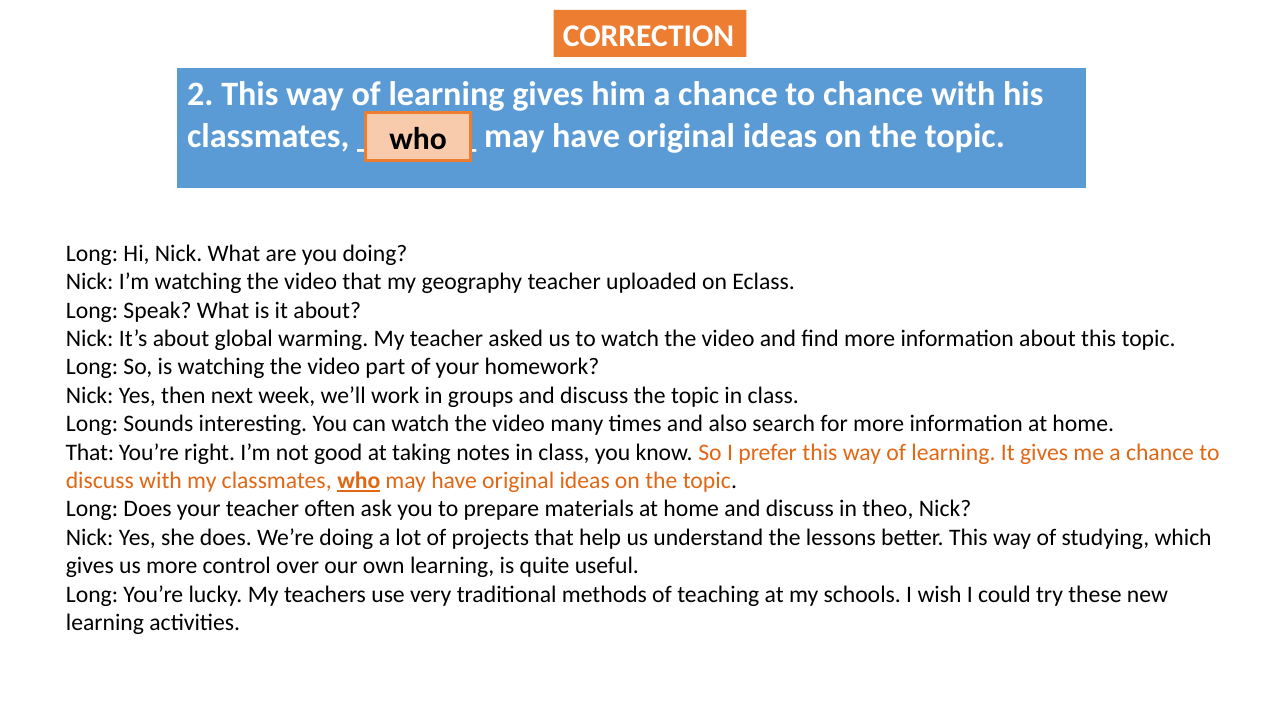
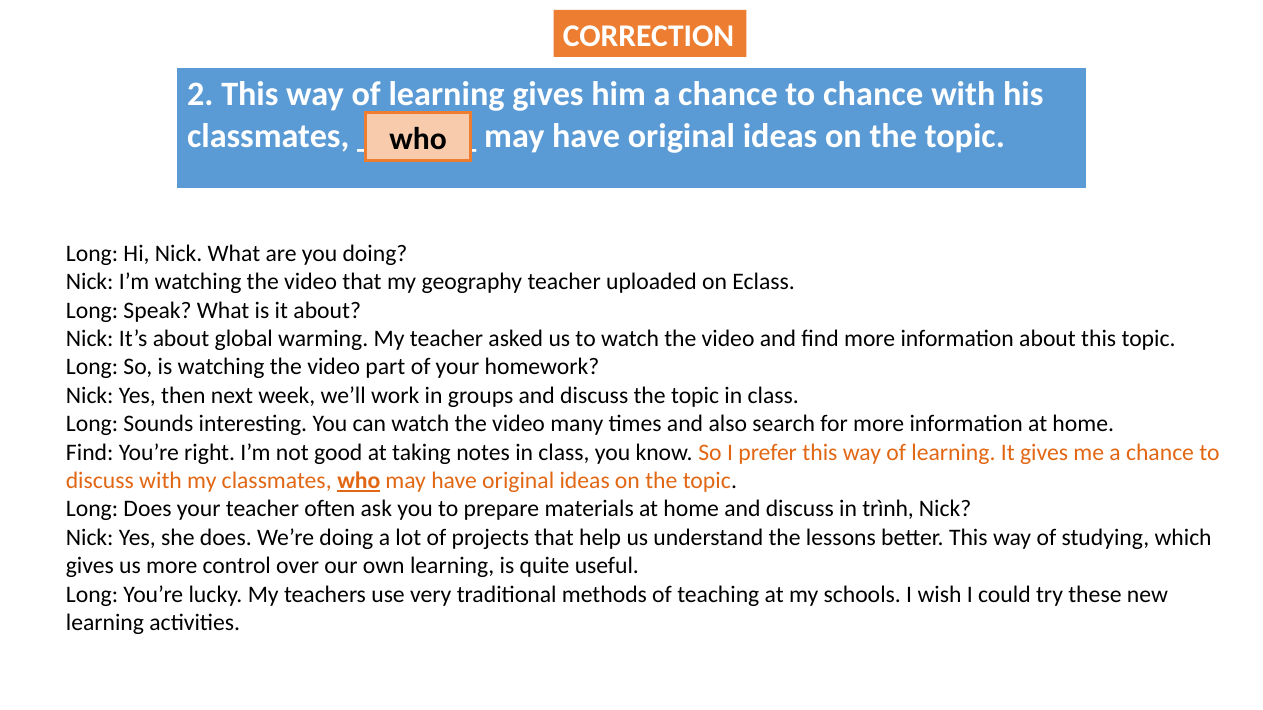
That: That -> Find (90, 453)
theo: theo -> trình (888, 509)
